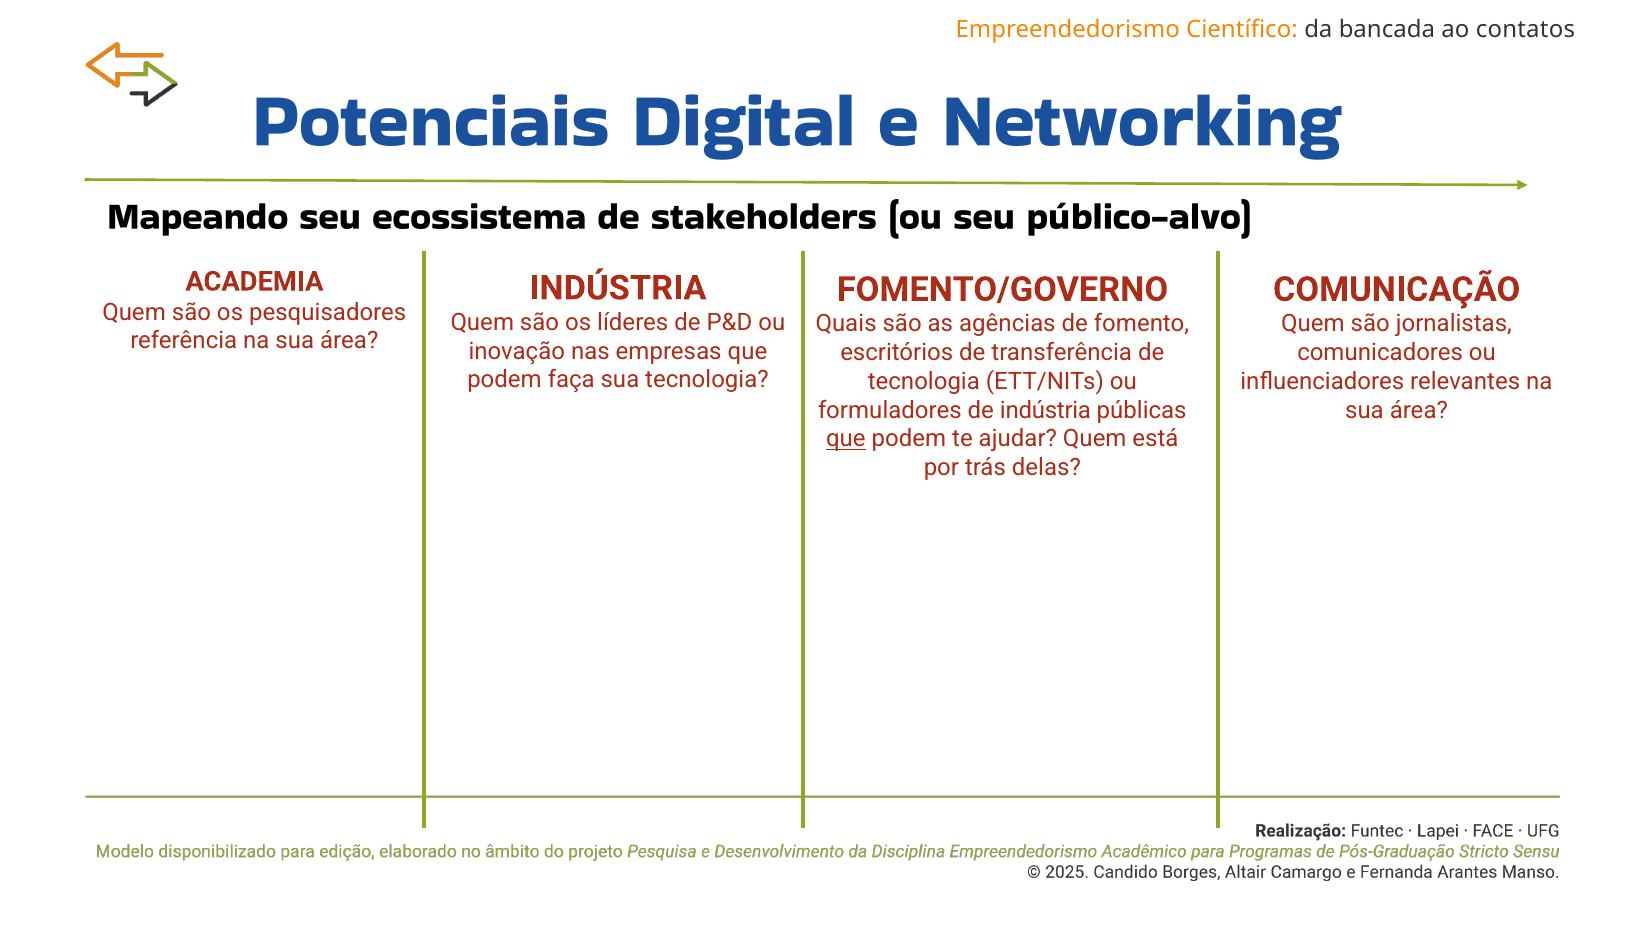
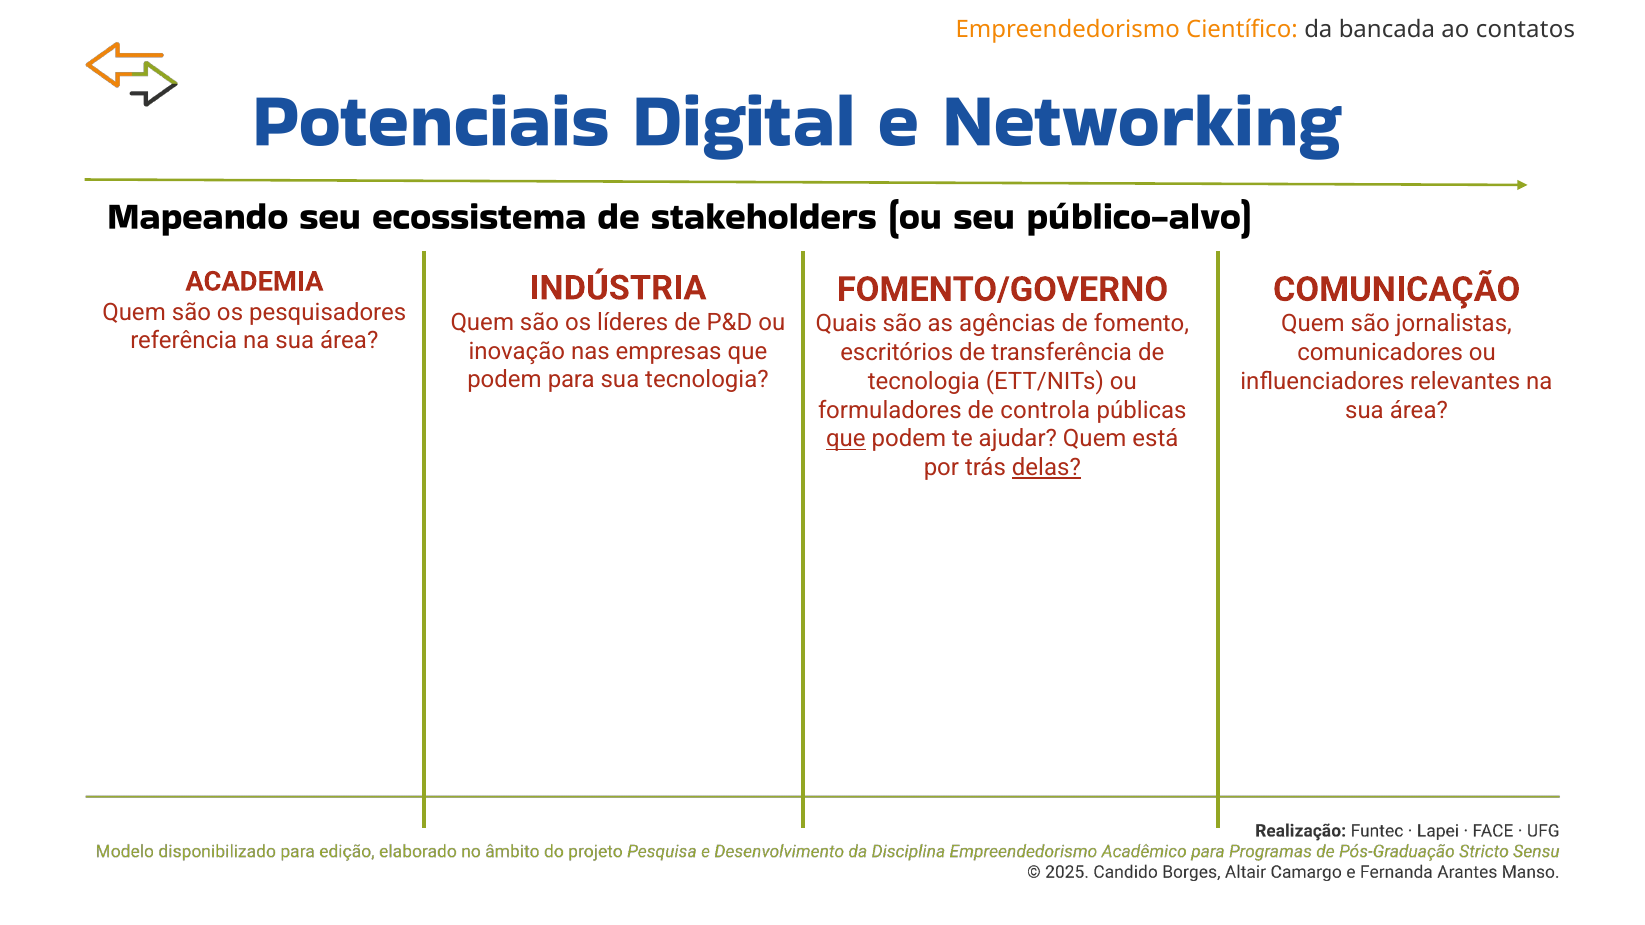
faça: faça -> para (571, 380)
de indústria: indústria -> controla (1045, 410)
delas underline: none -> present (1046, 468)
